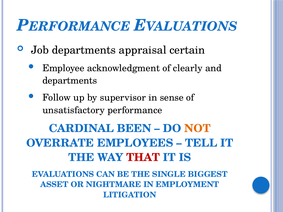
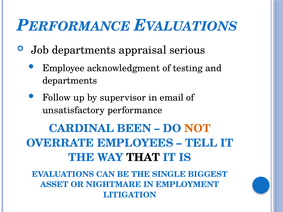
certain: certain -> serious (187, 50)
clearly: clearly -> testing (188, 68)
sense: sense -> email (172, 98)
THAT colour: red -> black (143, 158)
